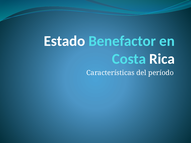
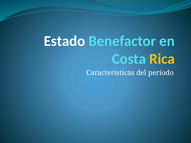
Rica colour: white -> yellow (162, 59)
